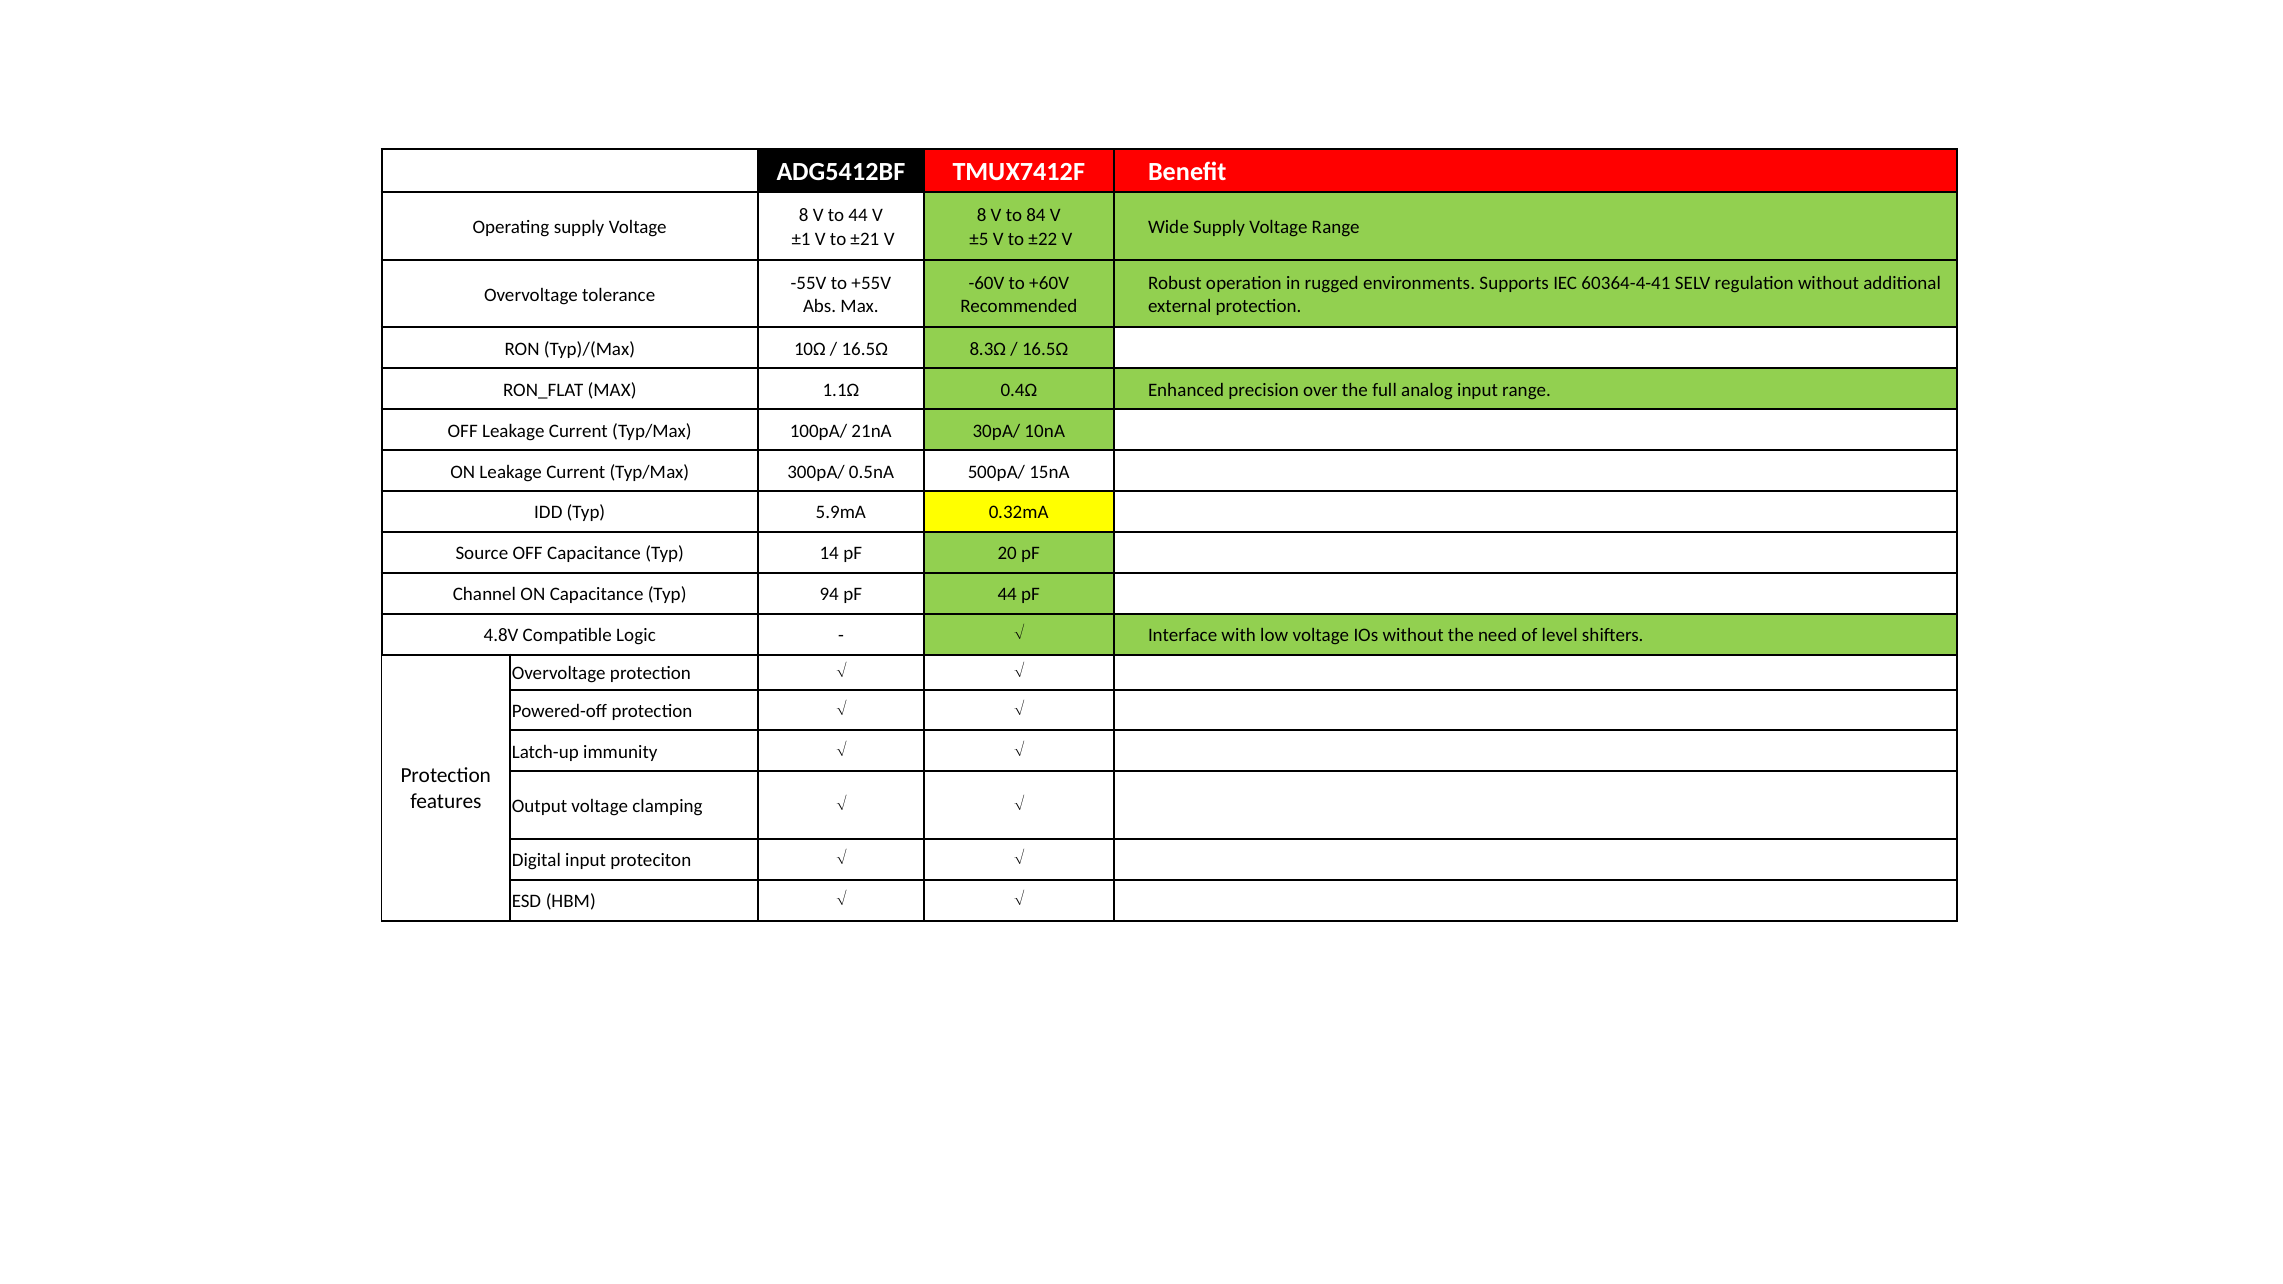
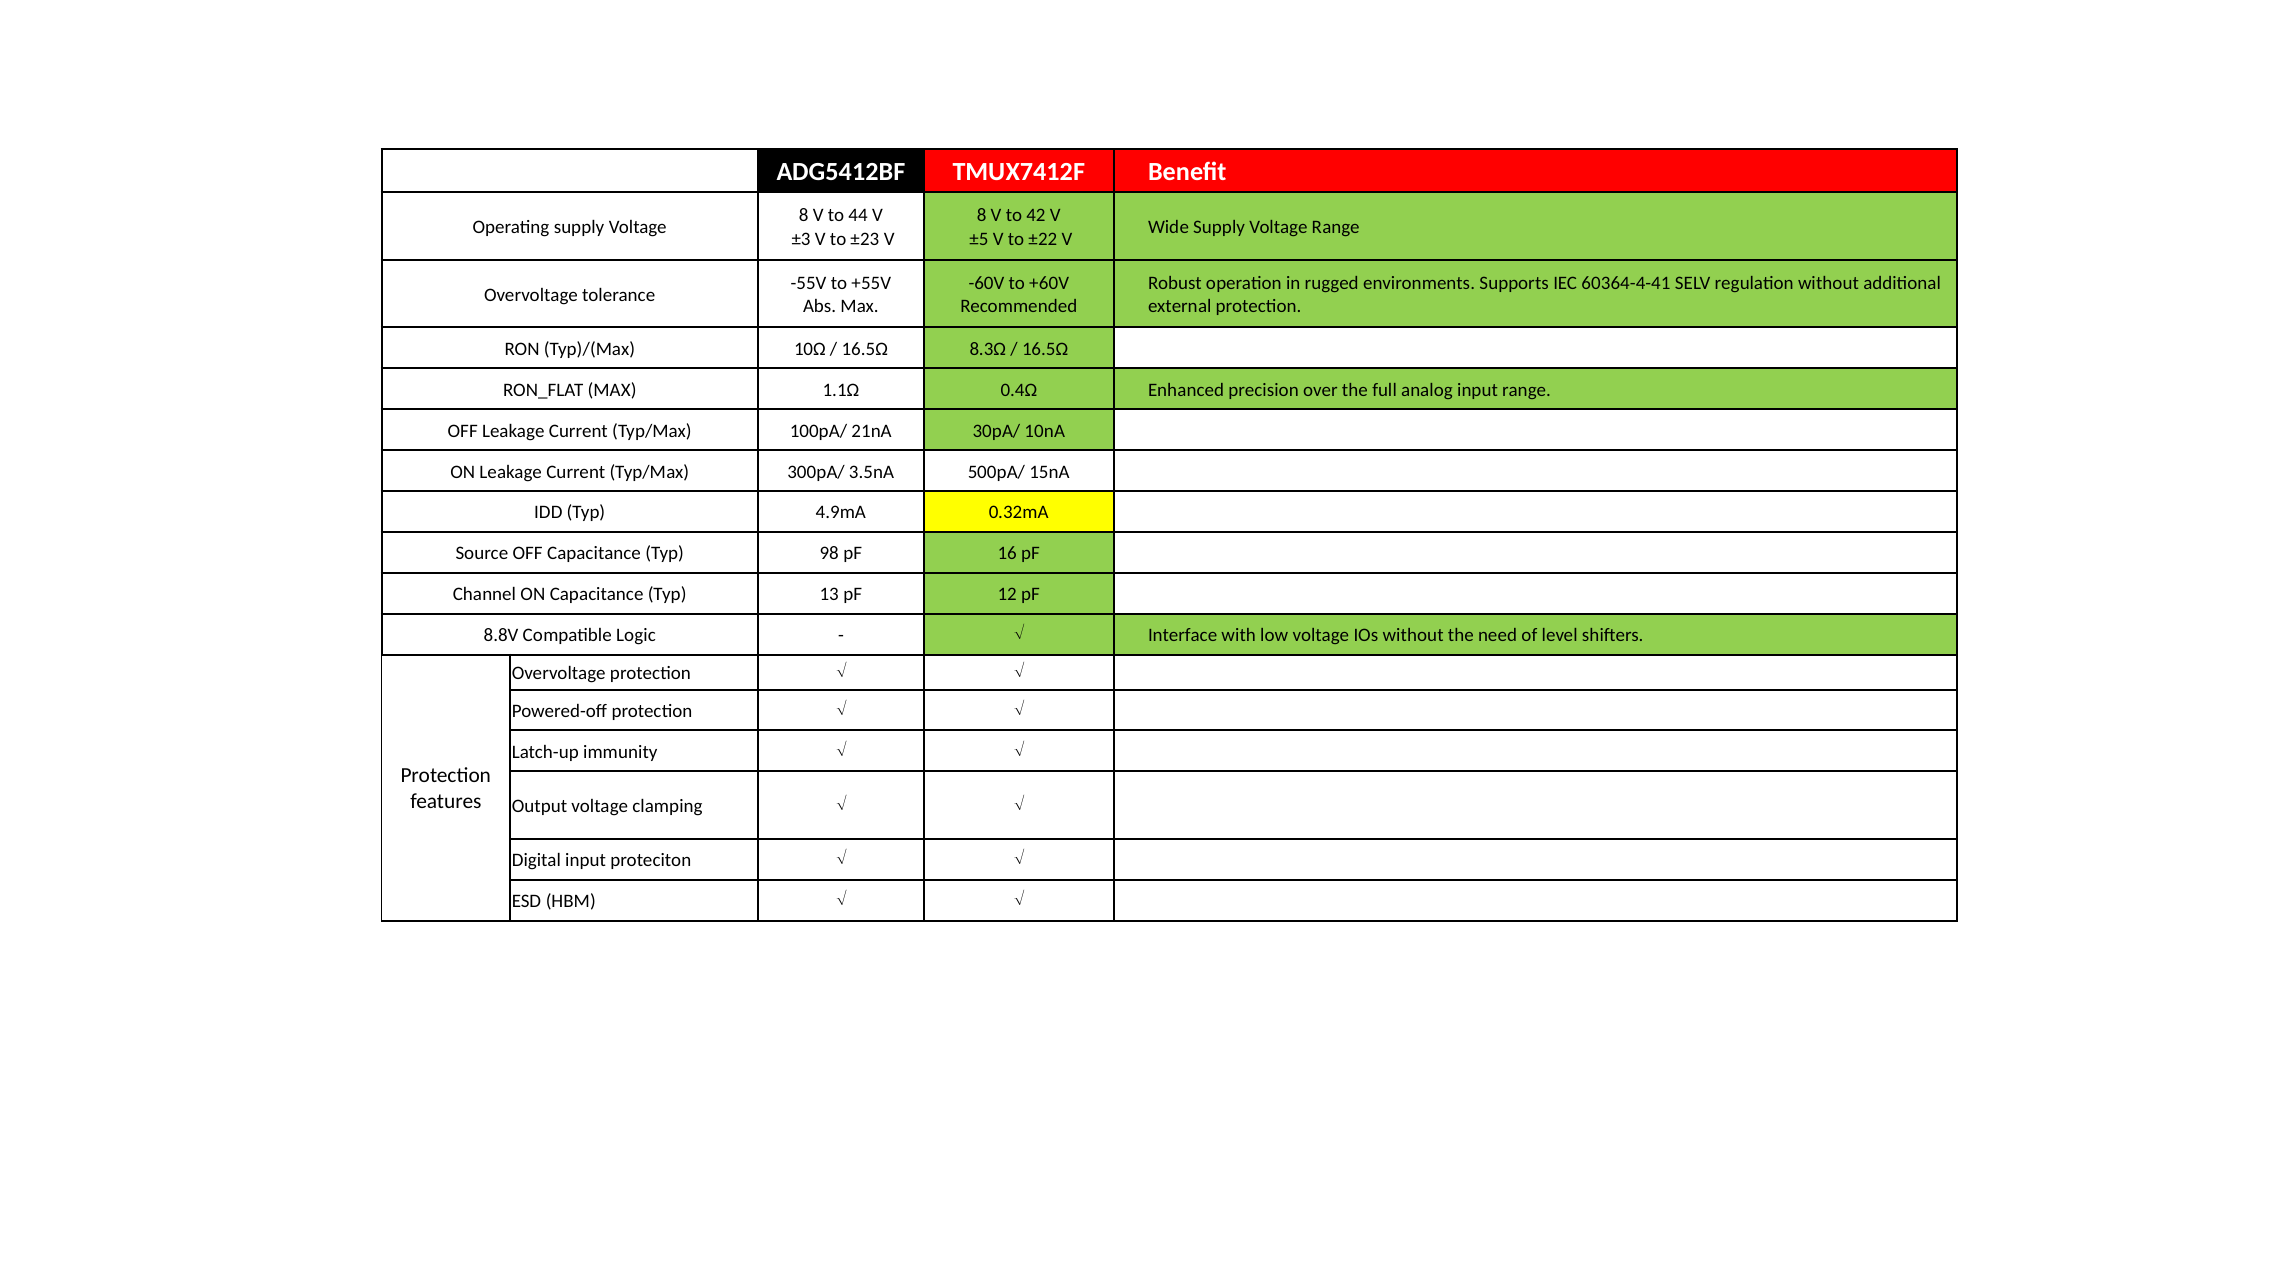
84: 84 -> 42 (1036, 216)
±1: ±1 -> ±3 (801, 239)
±21: ±21 -> ±23 (865, 239)
0.5nA: 0.5nA -> 3.5nA (872, 472)
5.9mA: 5.9mA -> 4.9mA (841, 513)
14: 14 -> 98 (829, 554)
20: 20 -> 16 (1007, 554)
94: 94 -> 13 (829, 595)
pF 44: 44 -> 12 (1007, 595)
4.8V: 4.8V -> 8.8V (501, 636)
